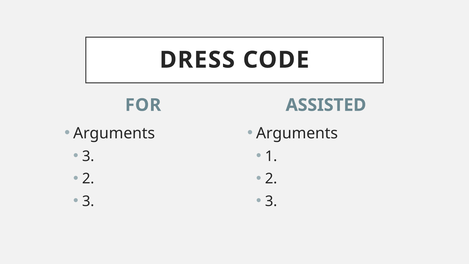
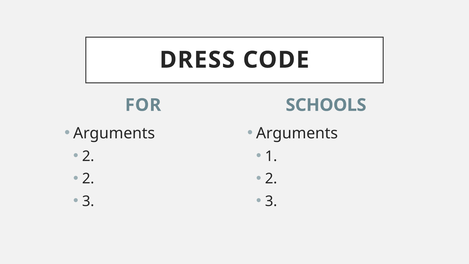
ASSISTED: ASSISTED -> SCHOOLS (326, 105)
3: 3 -> 2 (88, 156)
